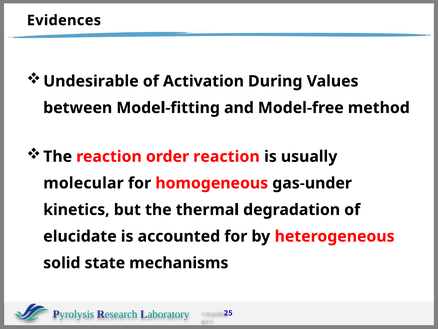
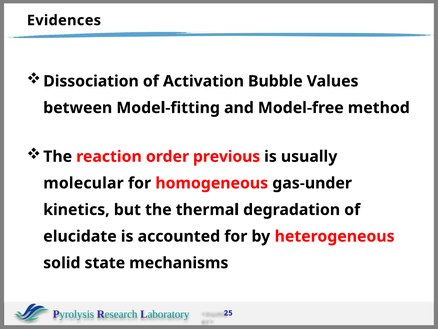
Undesirable: Undesirable -> Dissociation (91, 81)
During: During -> Bubble (275, 81)
order reaction: reaction -> previous (227, 156)
